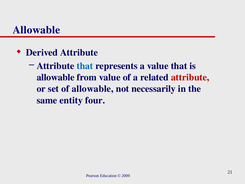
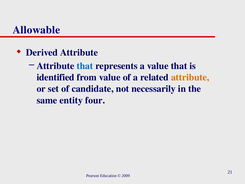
allowable: allowable -> identified (56, 77)
attribute colour: red -> orange (190, 77)
of allowable: allowable -> candidate (93, 89)
